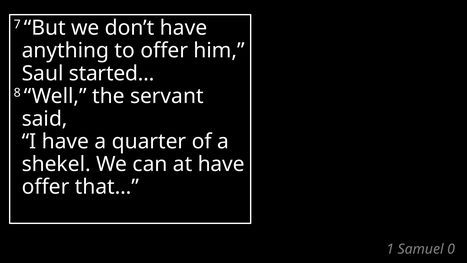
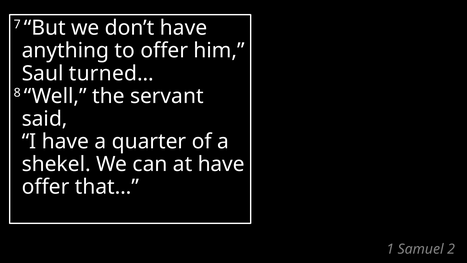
started…: started… -> turned… (111, 73)
0: 0 -> 2 (451, 249)
